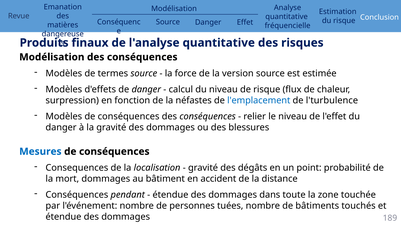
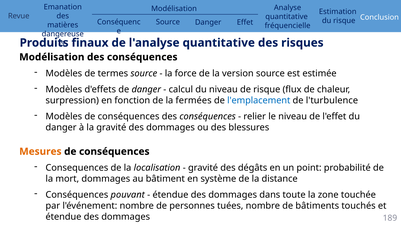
néfastes: néfastes -> fermées (194, 101)
Mesures colour: blue -> orange (40, 152)
accident: accident -> système (218, 179)
pendant: pendant -> pouvant (128, 195)
